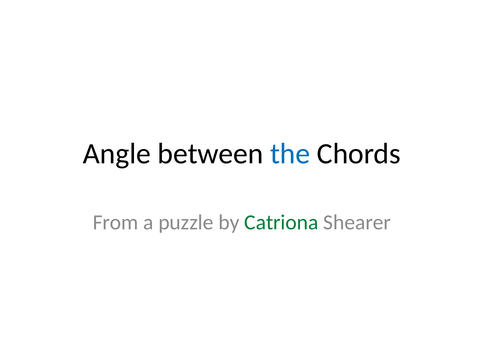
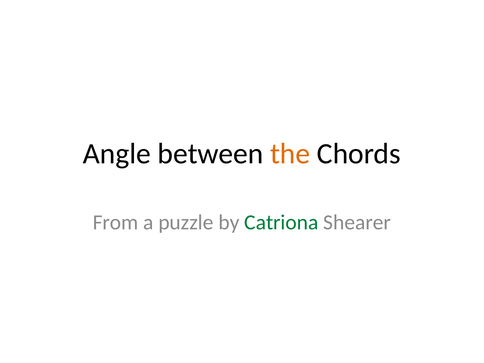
the colour: blue -> orange (290, 154)
